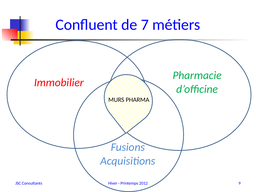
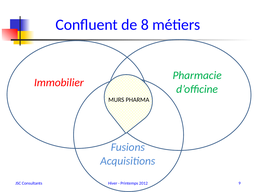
7: 7 -> 8 (145, 25)
